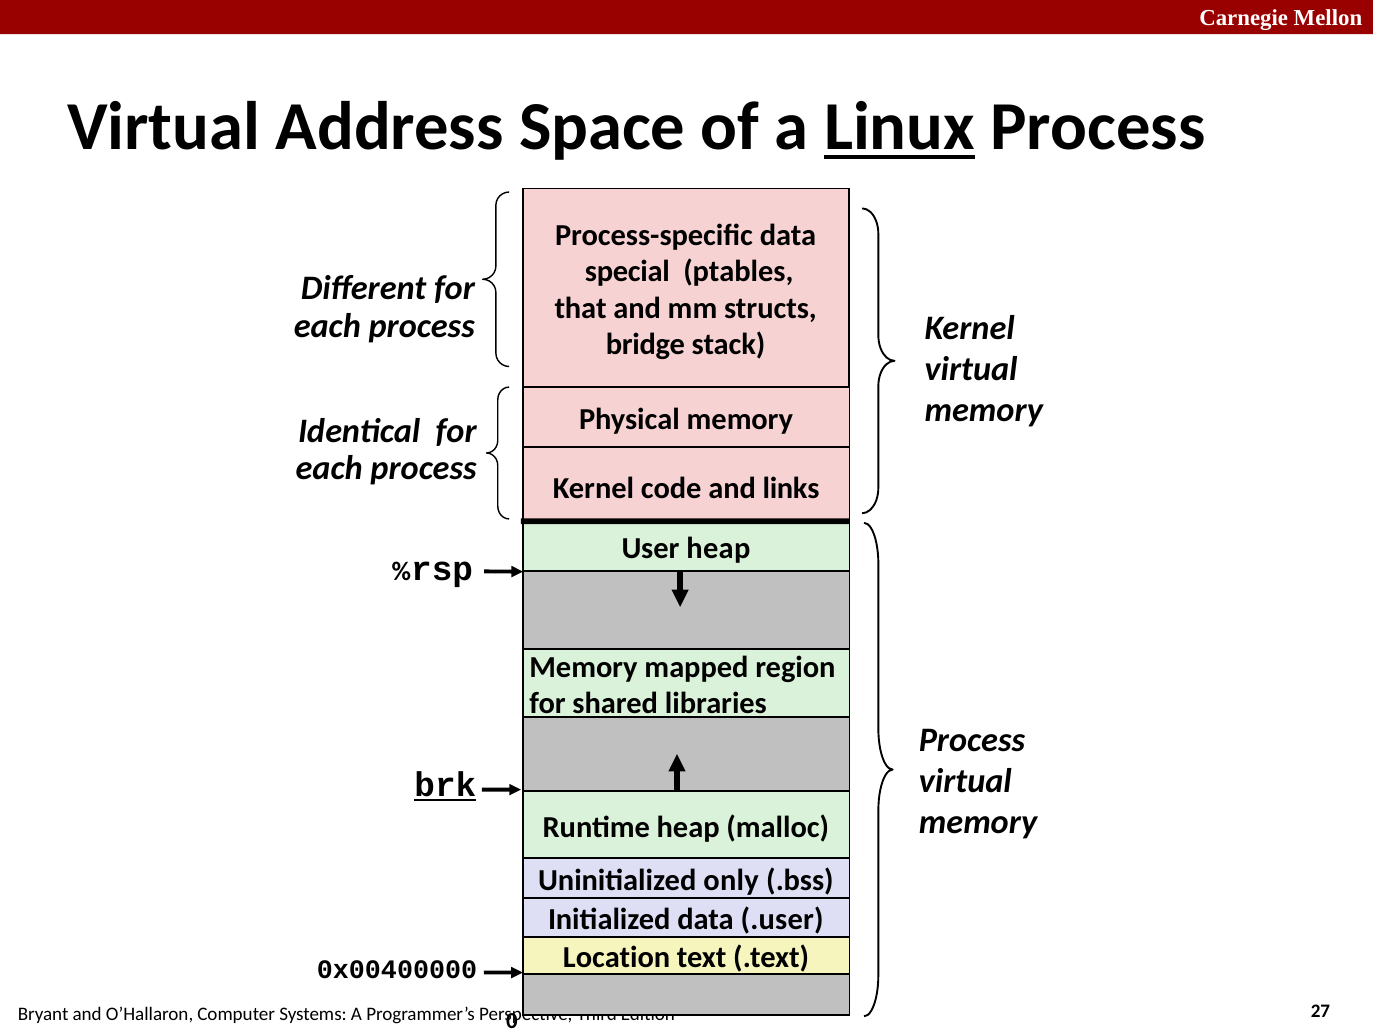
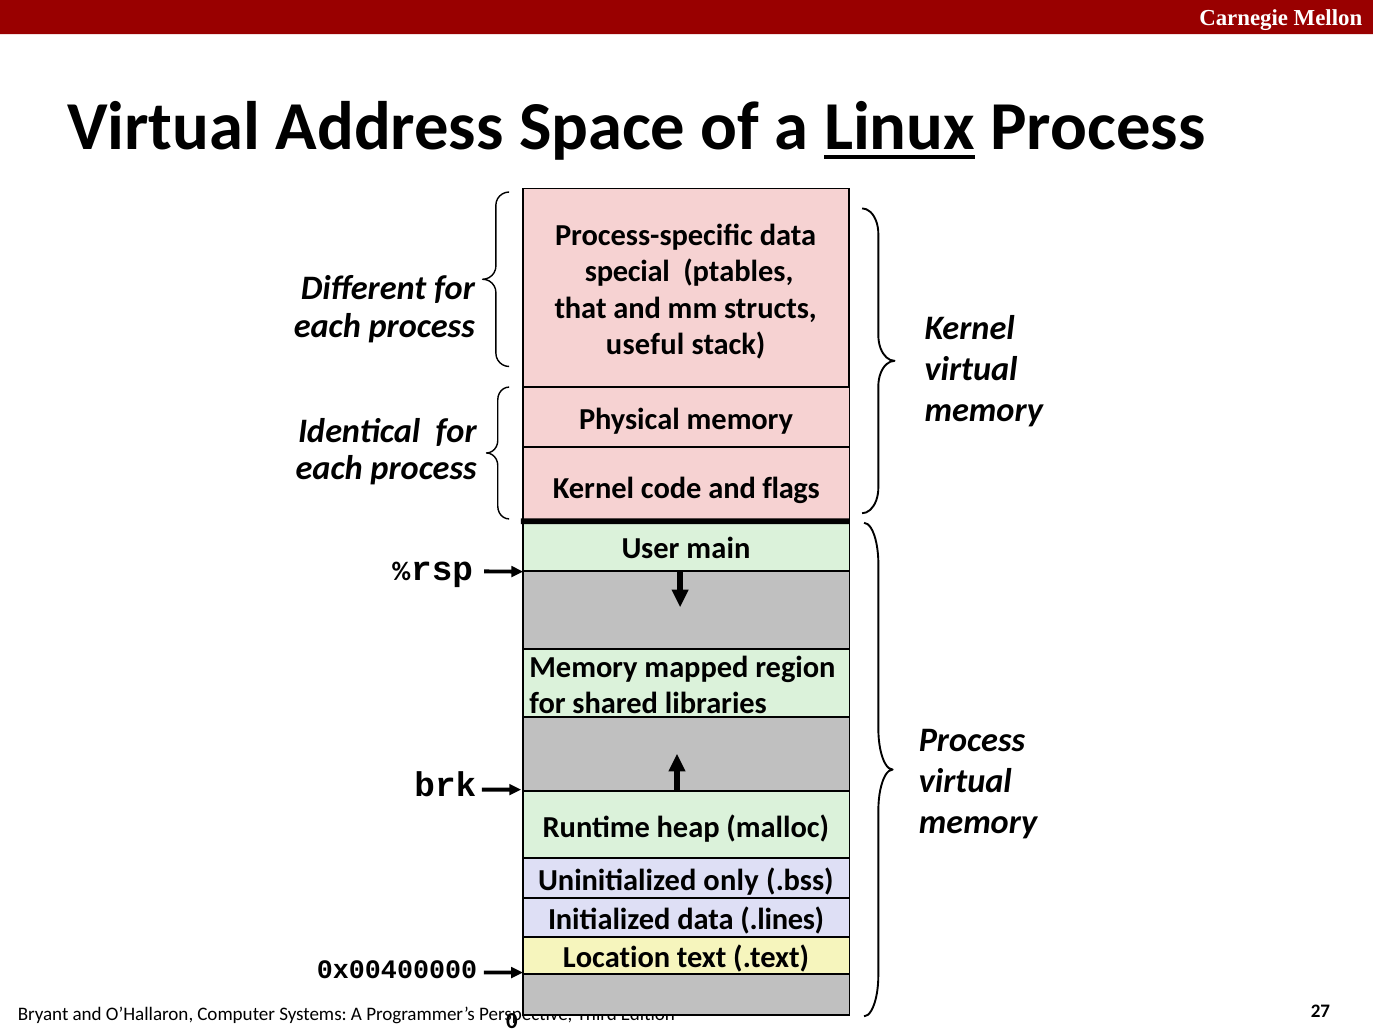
bridge: bridge -> useful (645, 345)
links: links -> flags (791, 488)
User heap: heap -> main (719, 549)
brk underline: present -> none (445, 786)
.user: .user -> .lines (782, 920)
